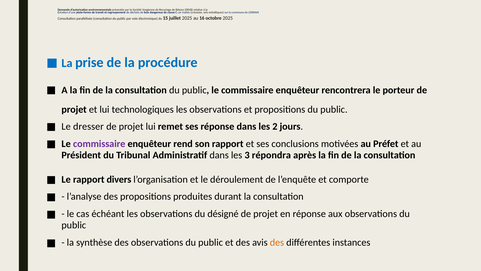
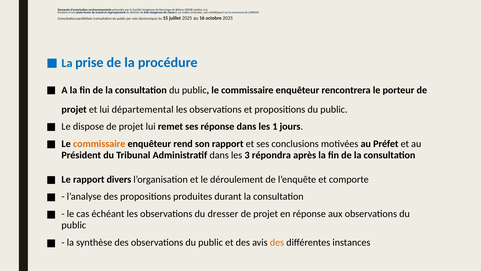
technologiques: technologiques -> départemental (143, 109)
dresser: dresser -> dispose (89, 126)
2: 2 -> 1 (275, 126)
commissaire colour: purple -> orange (99, 144)
désigné: désigné -> dresser (223, 214)
